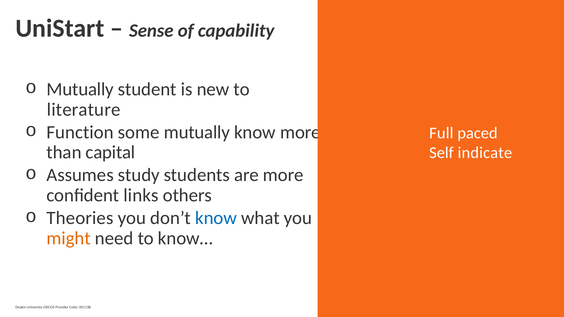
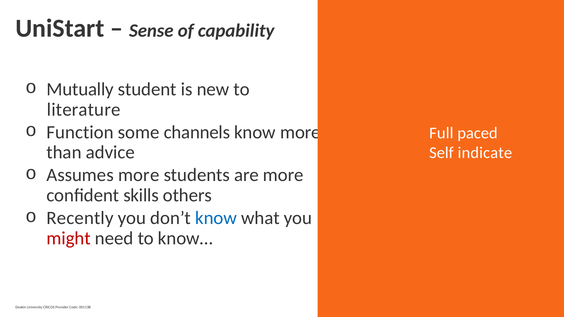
some mutually: mutually -> channels (197, 132)
capital: capital -> advice (110, 153)
Assumes study: study -> more (139, 175)
links: links -> skills (141, 196)
Theories: Theories -> Recently (80, 218)
might colour: orange -> red (69, 239)
